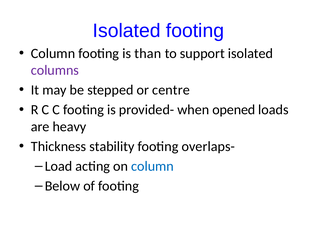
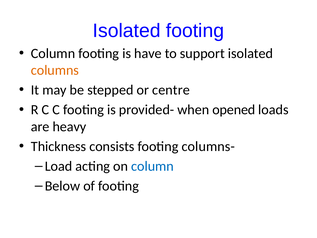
than: than -> have (148, 53)
columns colour: purple -> orange (55, 70)
stability: stability -> consists (112, 146)
overlaps-: overlaps- -> columns- (208, 146)
